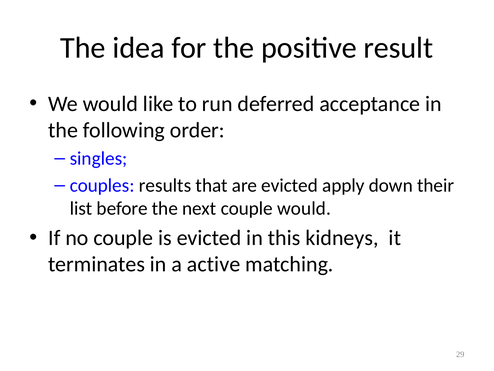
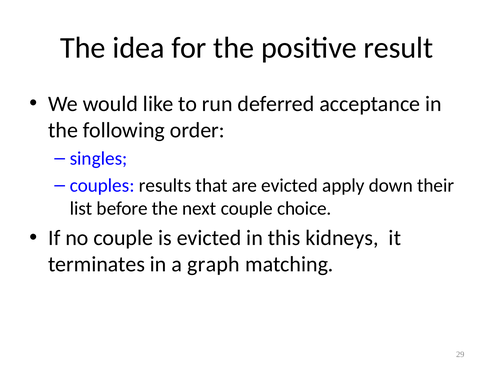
couple would: would -> choice (304, 208)
active: active -> graph (214, 264)
